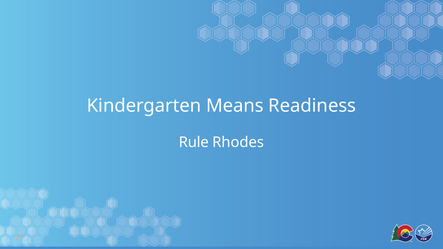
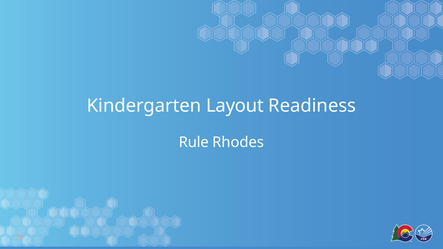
Means: Means -> Layout (235, 106)
